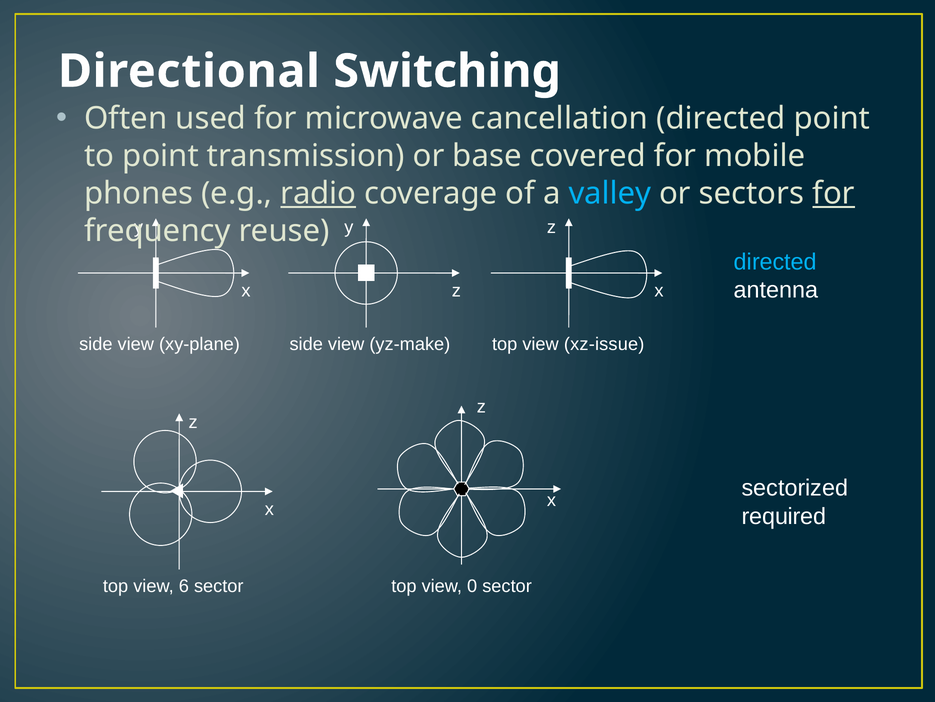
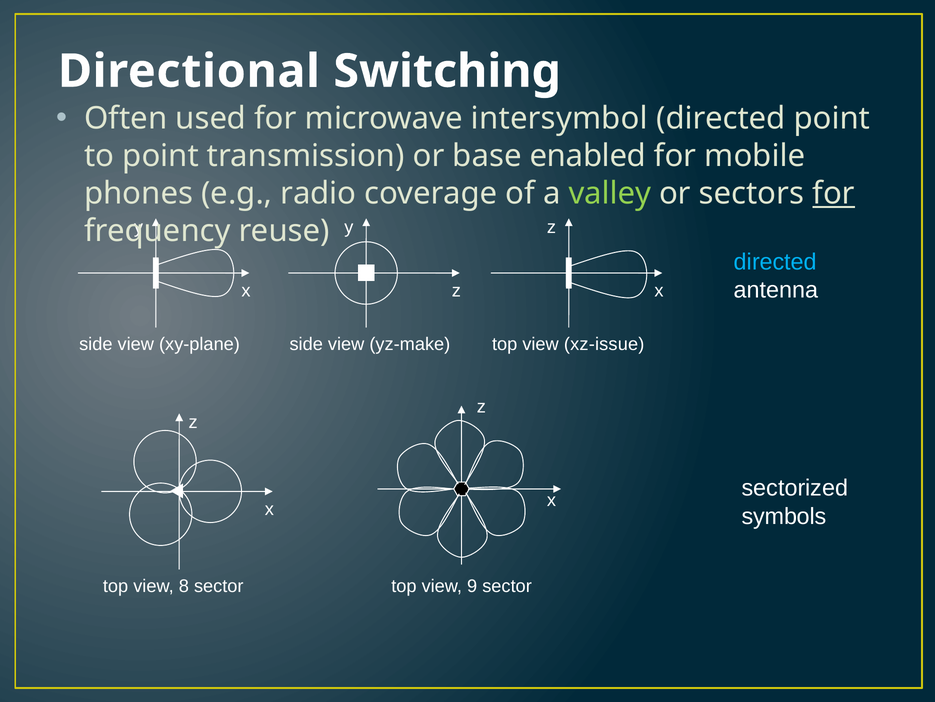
cancellation: cancellation -> intersymbol (559, 118)
covered: covered -> enabled (588, 156)
radio underline: present -> none (318, 193)
valley colour: light blue -> light green (610, 193)
required: required -> symbols (784, 516)
6: 6 -> 8 (184, 586)
0: 0 -> 9 (472, 586)
